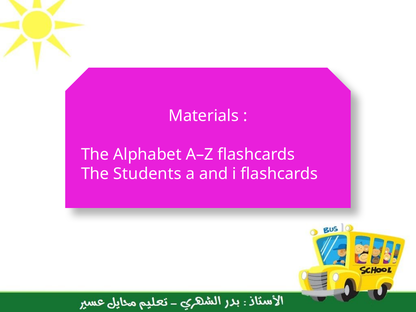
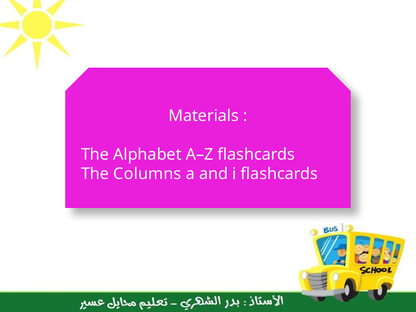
Students: Students -> Columns (147, 174)
